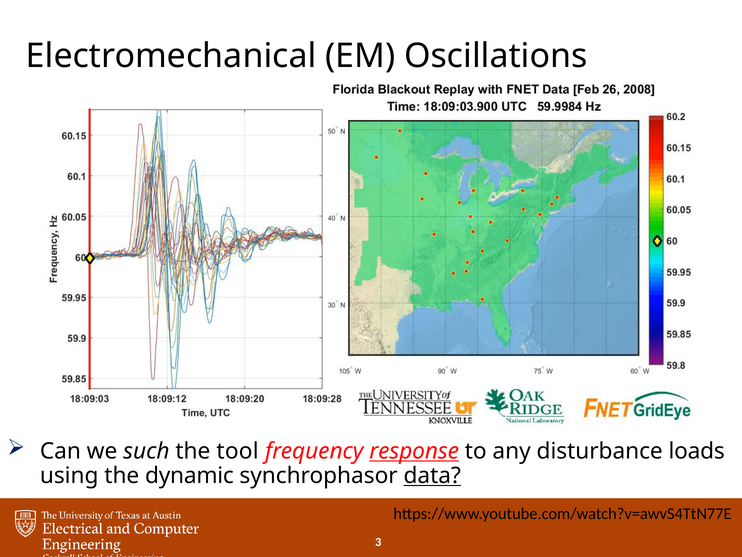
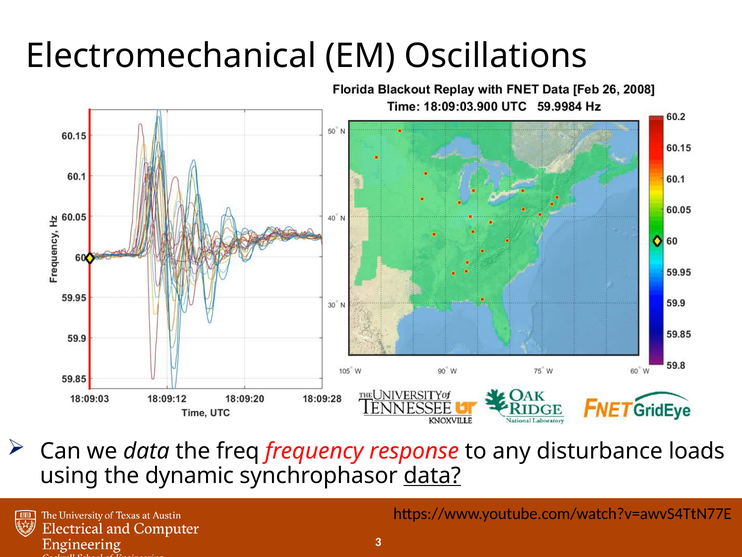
we such: such -> data (146, 451)
tool: tool -> freq (238, 451)
response underline: present -> none (414, 451)
